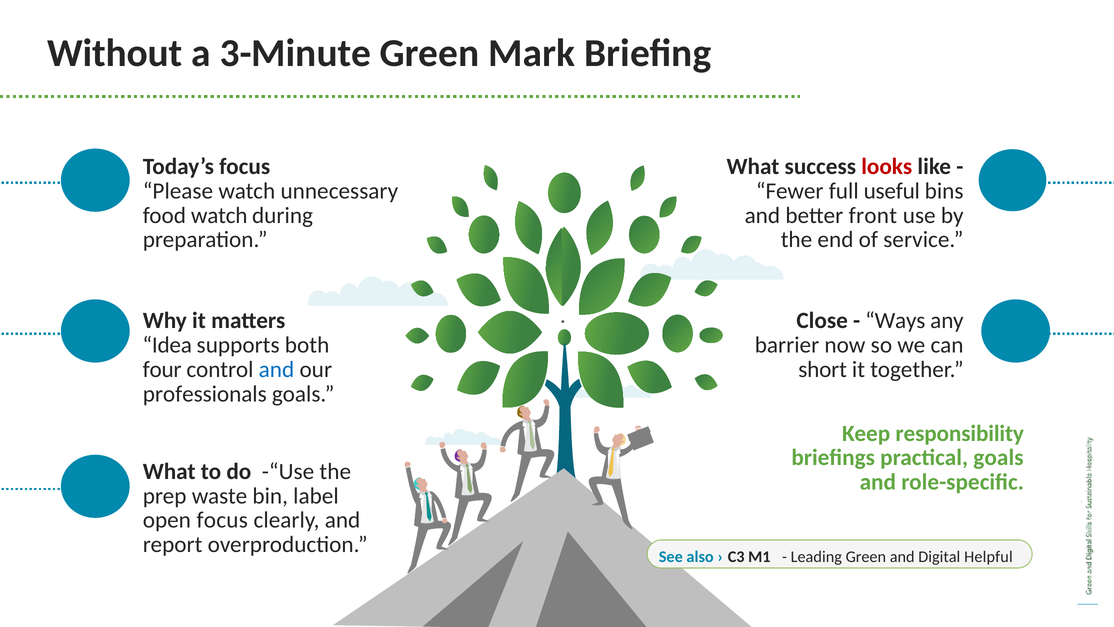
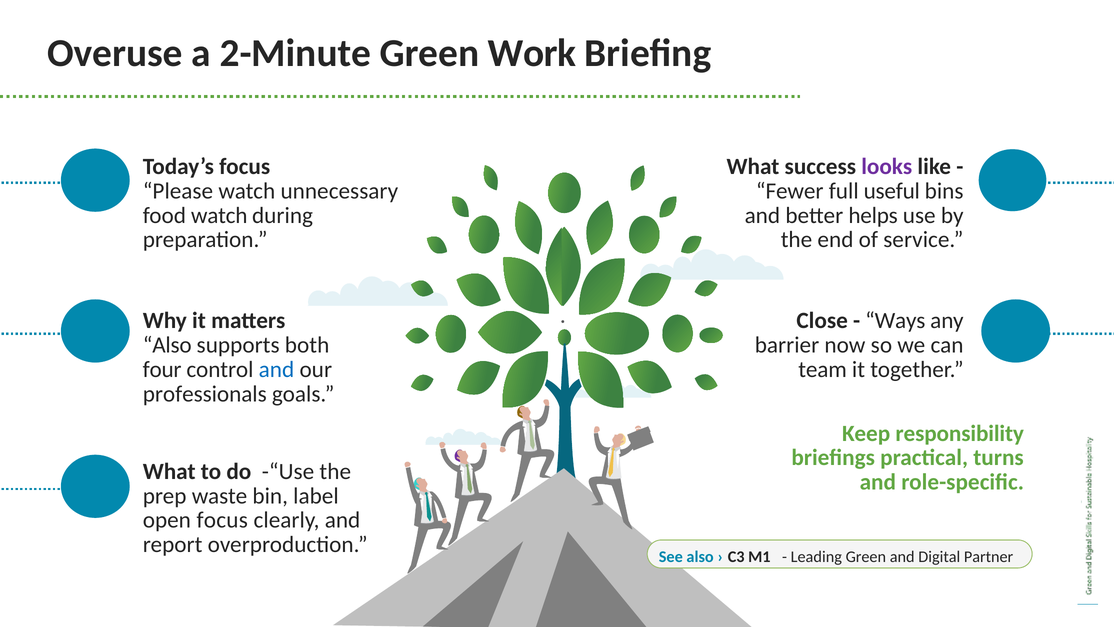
Without: Without -> Overuse (115, 53)
3-Minute: 3-Minute -> 2-Minute (295, 53)
Mark: Mark -> Work (532, 53)
looks colour: red -> purple (887, 167)
front: front -> helps (873, 215)
Idea: Idea -> Also (167, 345)
short: short -> team (823, 369)
practical goals: goals -> turns (998, 458)
Helpful: Helpful -> Partner (989, 556)
